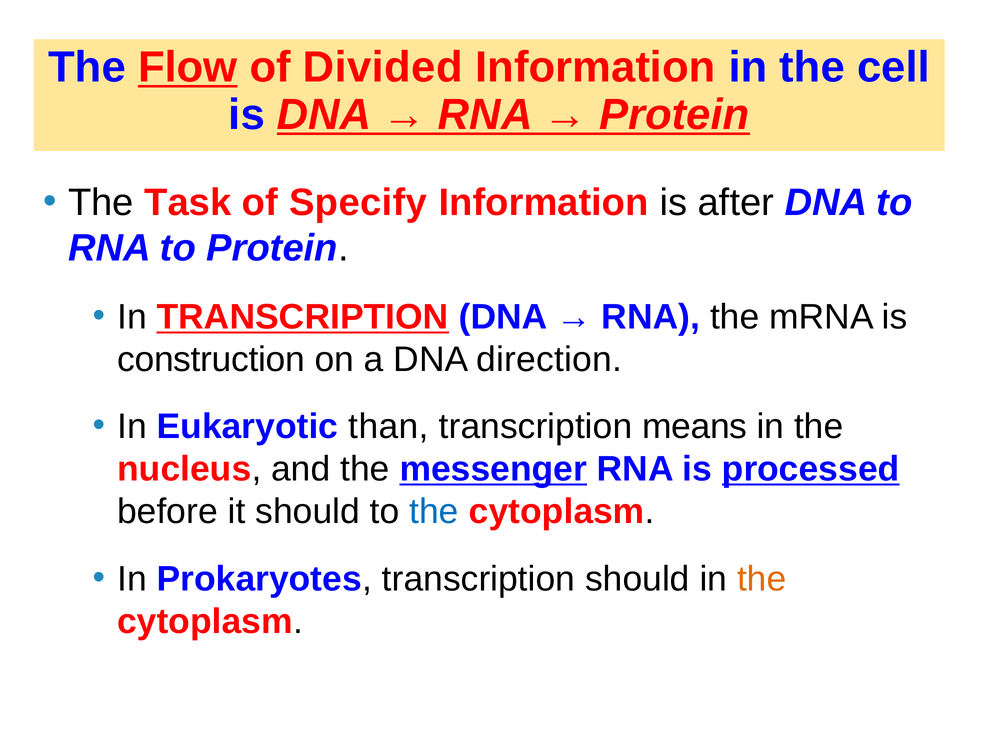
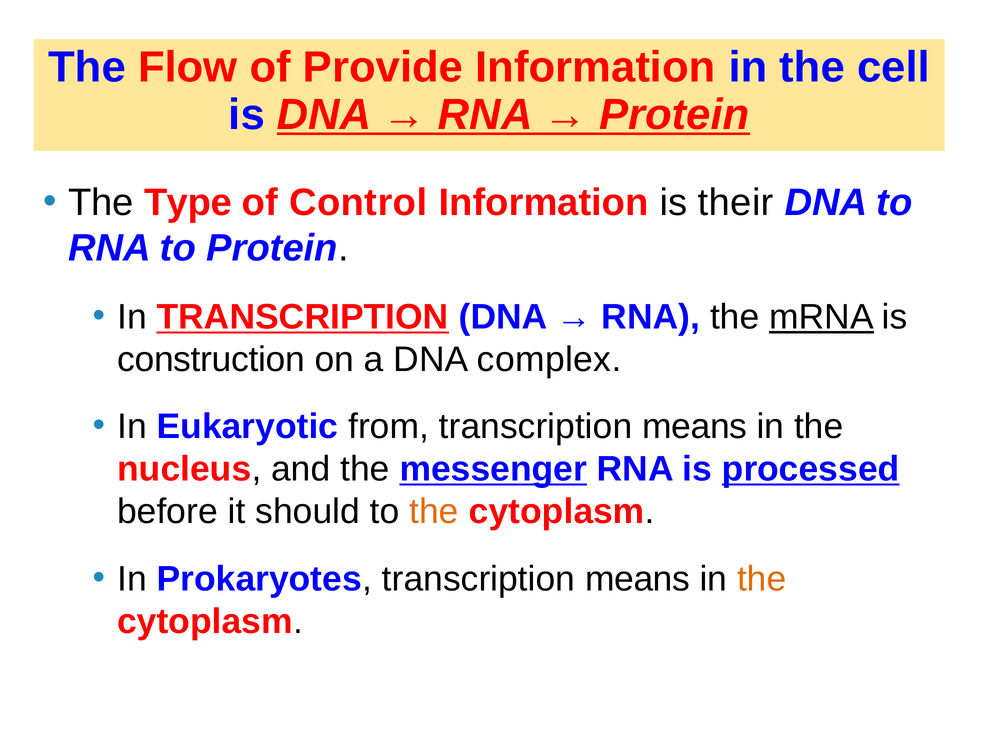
Flow underline: present -> none (188, 68)
Divided: Divided -> Provide (383, 68)
Task: Task -> Type (188, 203)
Specify: Specify -> Control (358, 203)
after: after -> their (736, 203)
mRNA underline: none -> present (821, 317)
direction: direction -> complex (549, 360)
than: than -> from (389, 427)
the colour: blue -> orange (434, 512)
Prokaryotes transcription should: should -> means (638, 579)
